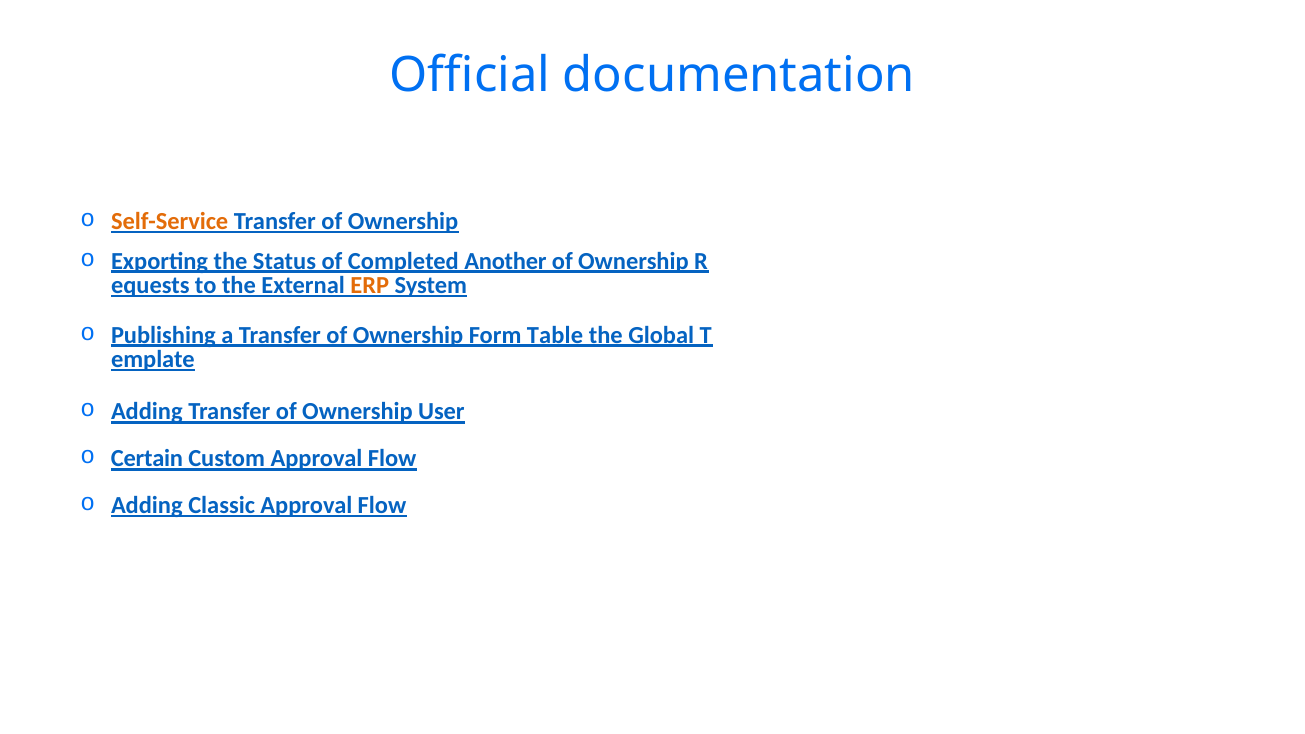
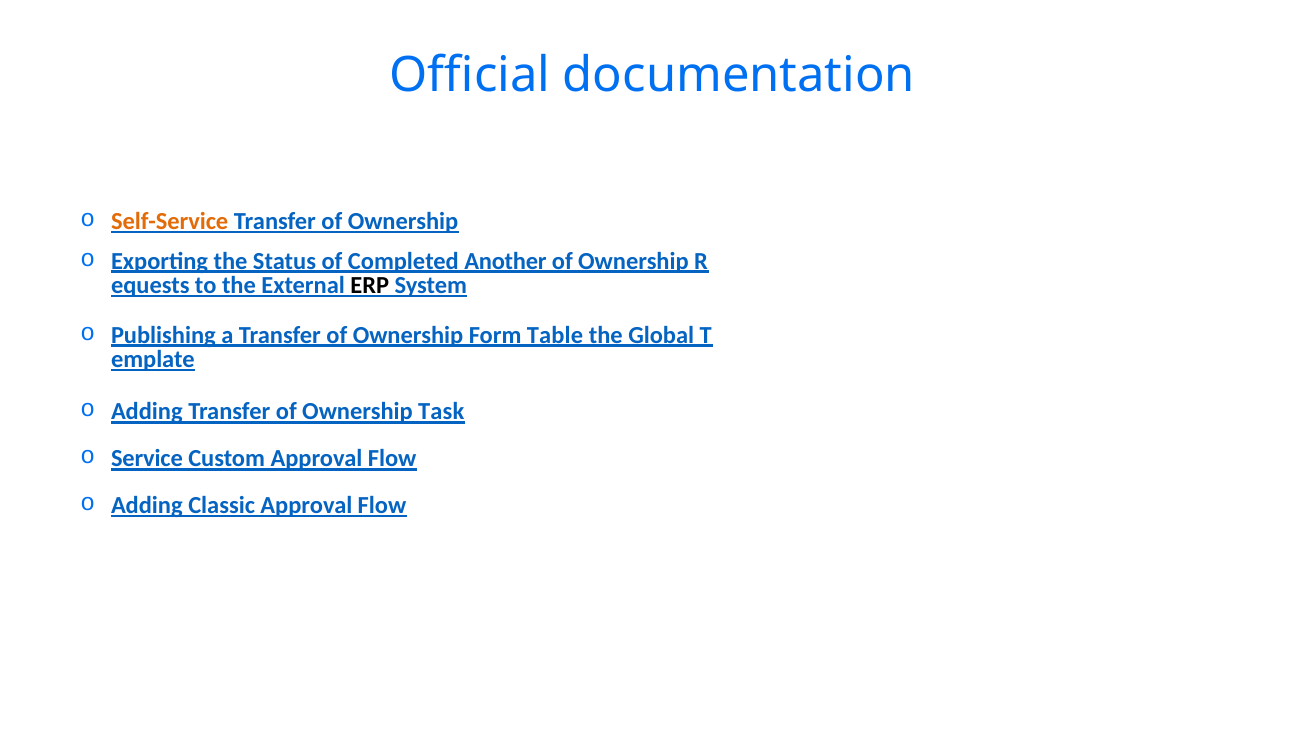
ERP colour: orange -> black (370, 286)
User: User -> Task (441, 412)
Certain: Certain -> Service (147, 459)
